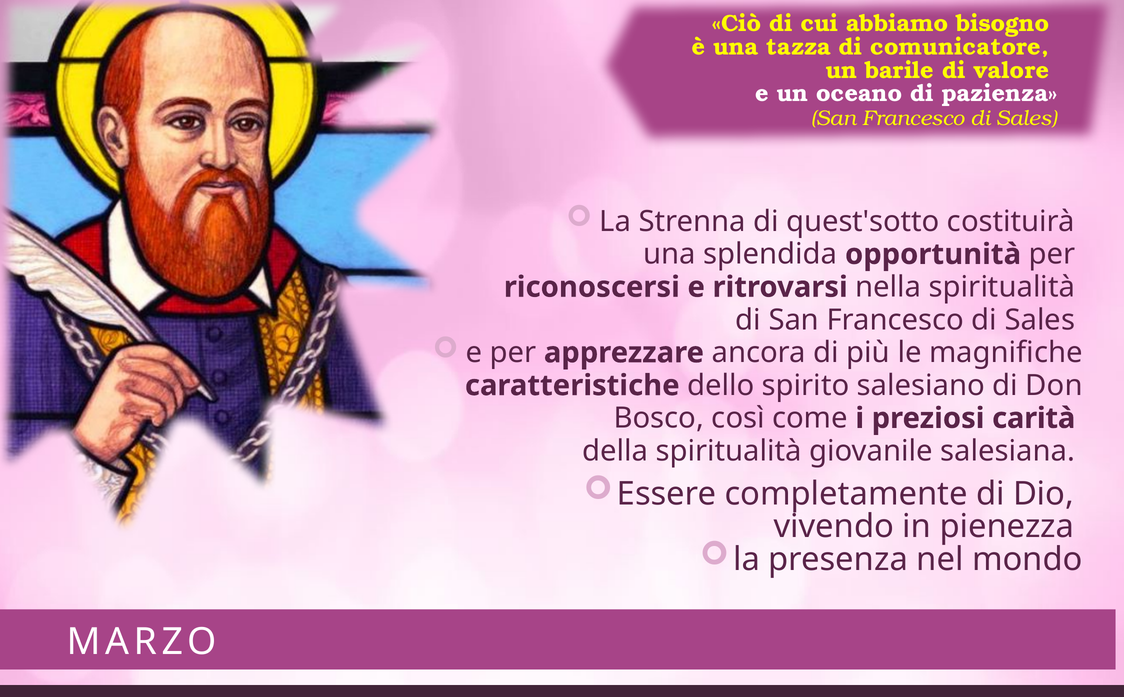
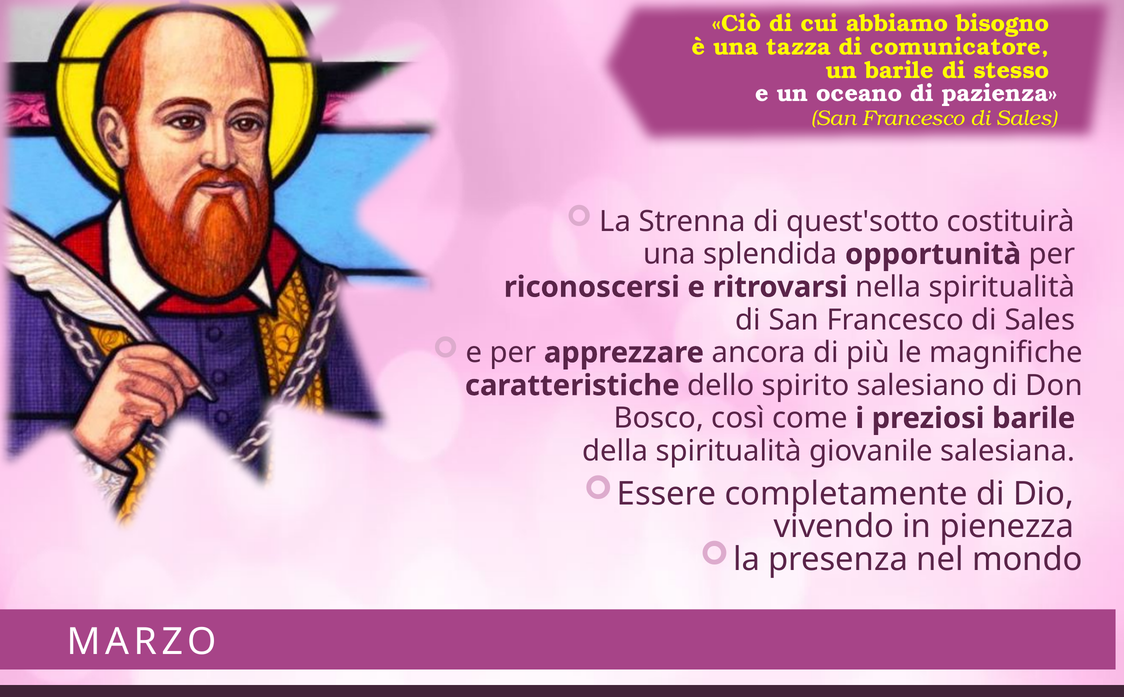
valore: valore -> stesso (1011, 70)
preziosi carità: carità -> barile (1034, 418)
